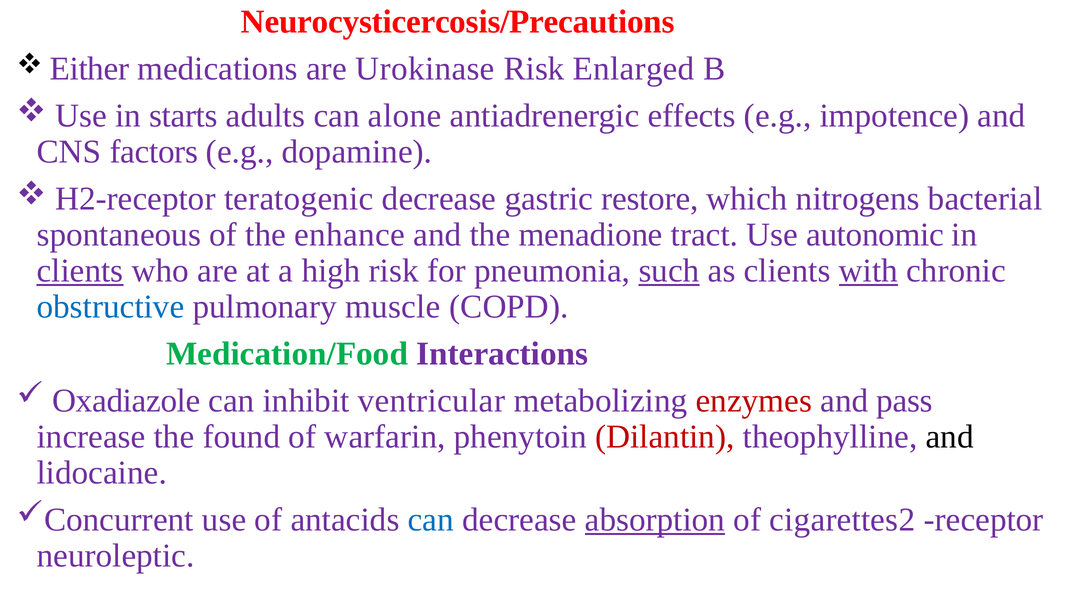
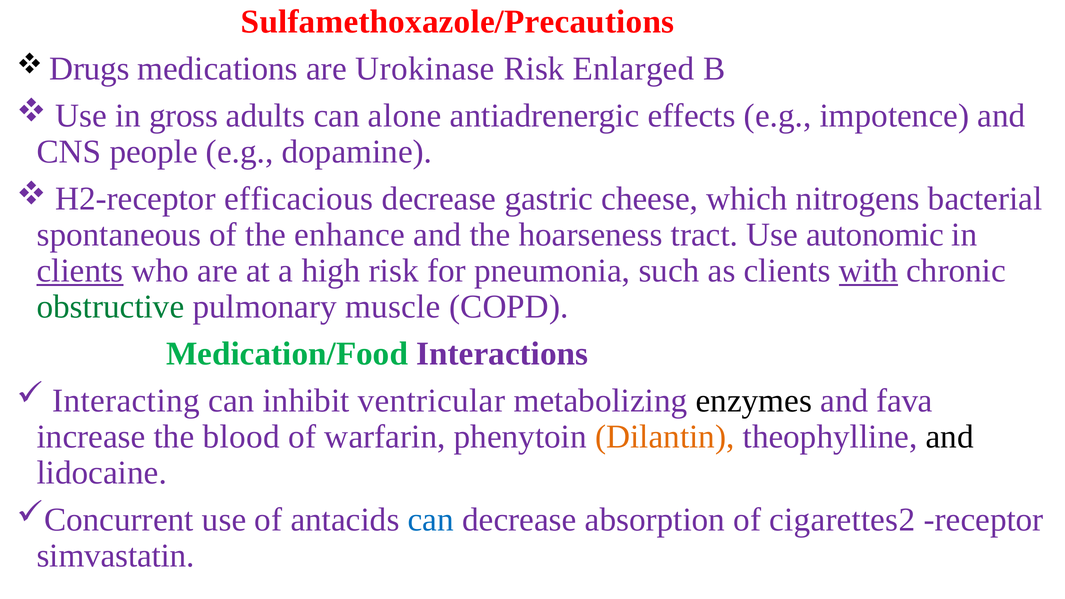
Neurocysticercosis/Precautions: Neurocysticercosis/Precautions -> Sulfamethoxazole/Precautions (458, 22)
Either: Either -> Drugs (89, 69)
starts: starts -> gross (184, 116)
factors: factors -> people (154, 152)
teratogenic: teratogenic -> efficacious (299, 199)
restore: restore -> cheese (650, 199)
menadione: menadione -> hoarseness (591, 235)
such underline: present -> none (669, 271)
obstructive colour: blue -> green (111, 307)
Oxadiazole: Oxadiazole -> Interacting (126, 401)
enzymes colour: red -> black (754, 401)
pass: pass -> fava (904, 401)
found: found -> blood (241, 437)
Dilantin colour: red -> orange (665, 437)
absorption underline: present -> none (655, 520)
neuroleptic: neuroleptic -> simvastatin (116, 556)
